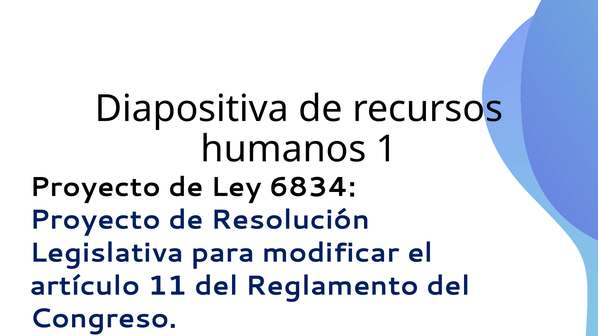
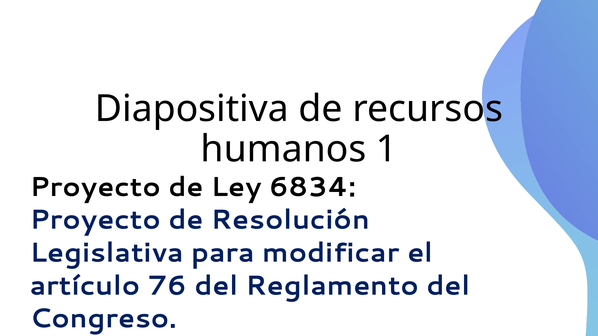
11: 11 -> 76 (167, 286)
